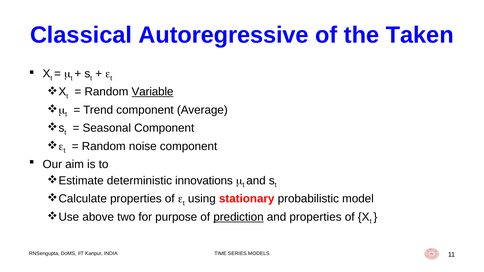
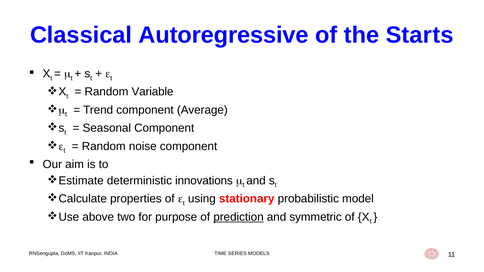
Taken: Taken -> Starts (420, 35)
Variable underline: present -> none (153, 92)
and properties: properties -> symmetric (316, 217)
